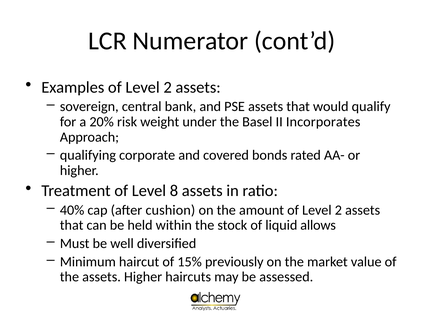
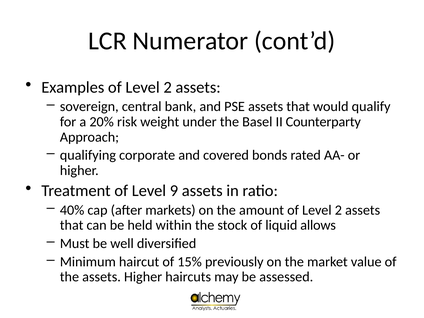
Incorporates: Incorporates -> Counterparty (323, 122)
8: 8 -> 9 (174, 191)
cushion: cushion -> markets (170, 210)
